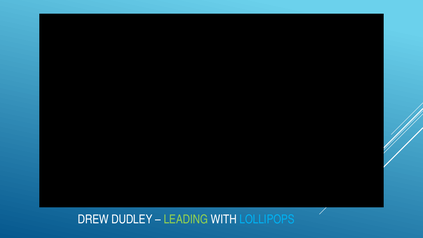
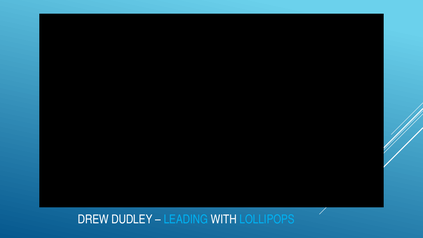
LEADING colour: light green -> light blue (186, 219)
